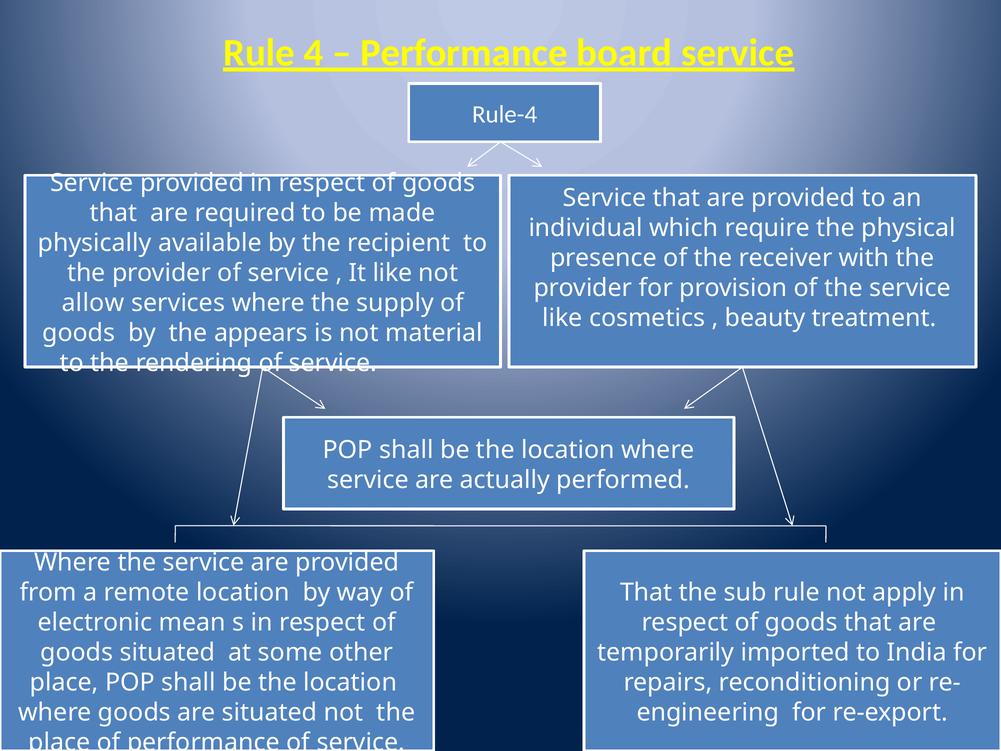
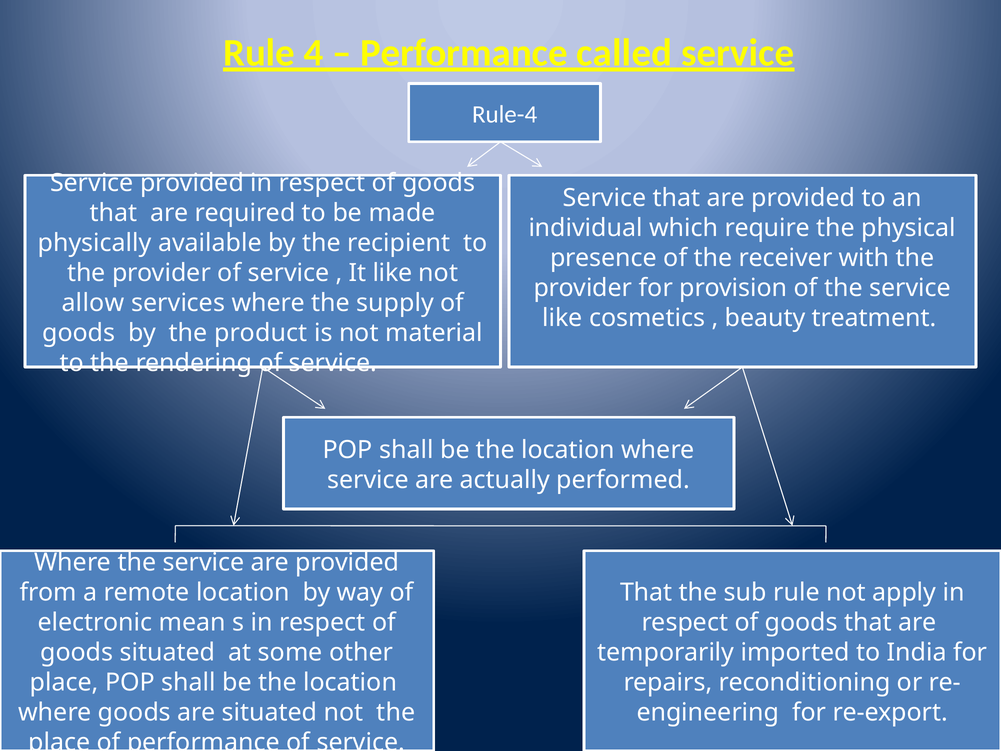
board: board -> called (624, 53)
appears: appears -> product (261, 333)
